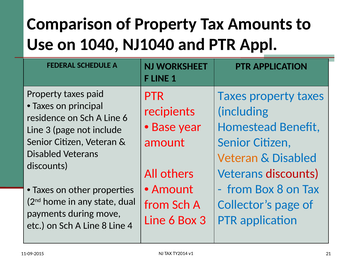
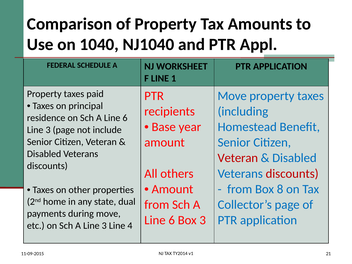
Taxes: Taxes -> Move (232, 96)
Veteran colour: orange -> red (238, 158)
A Line 8: 8 -> 3 (104, 226)
